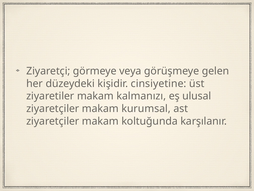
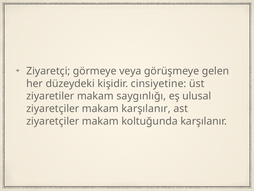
kalmanızı: kalmanızı -> saygınlığı (141, 96)
makam kurumsal: kurumsal -> karşılanır (146, 108)
